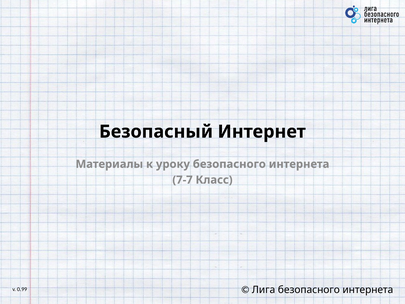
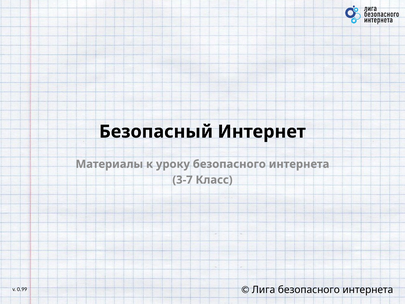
7-7: 7-7 -> 3-7 (182, 180)
